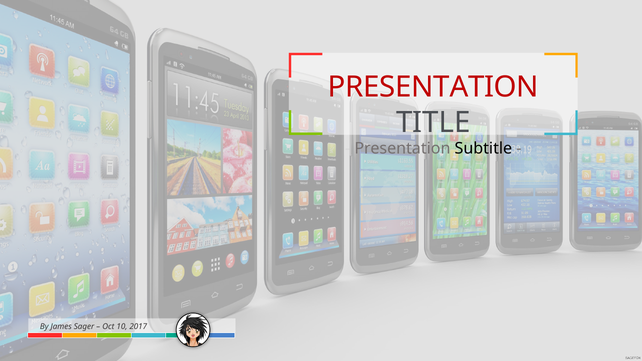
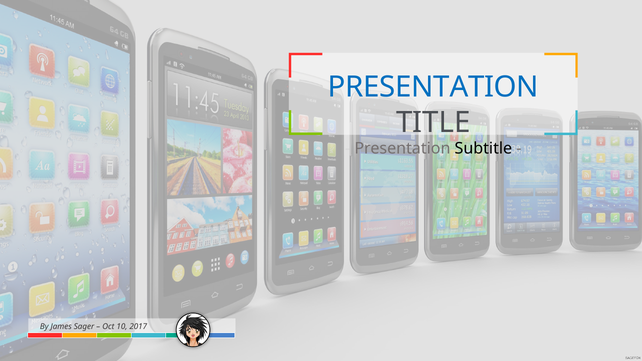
PRESENTATION colour: red -> blue (433, 87)
